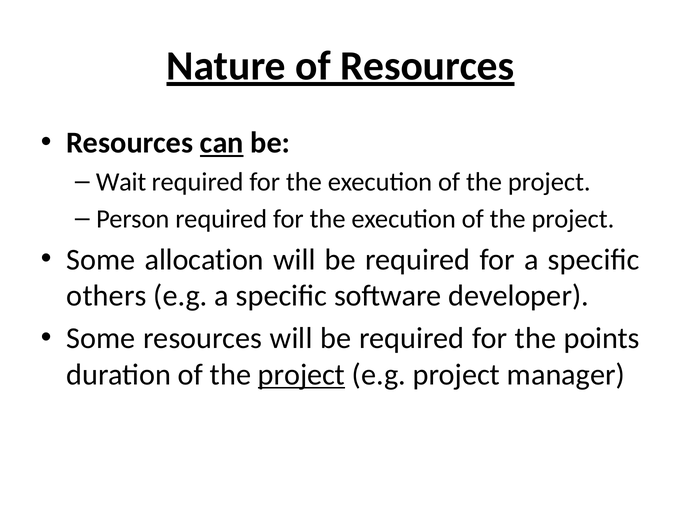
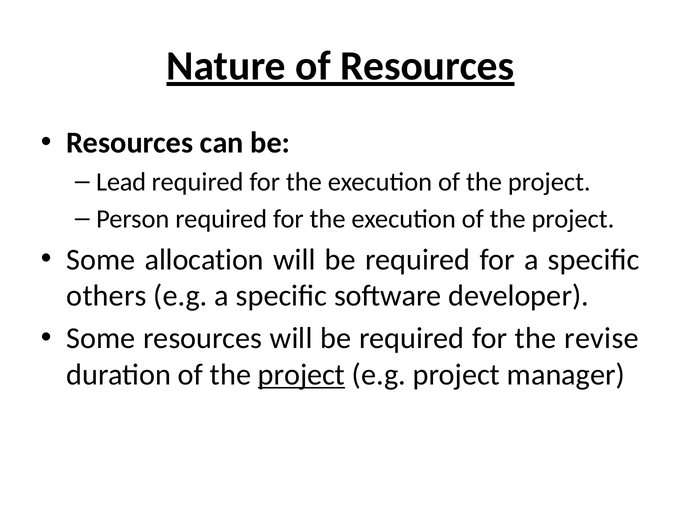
can underline: present -> none (222, 143)
Wait: Wait -> Lead (121, 182)
points: points -> revise (602, 338)
